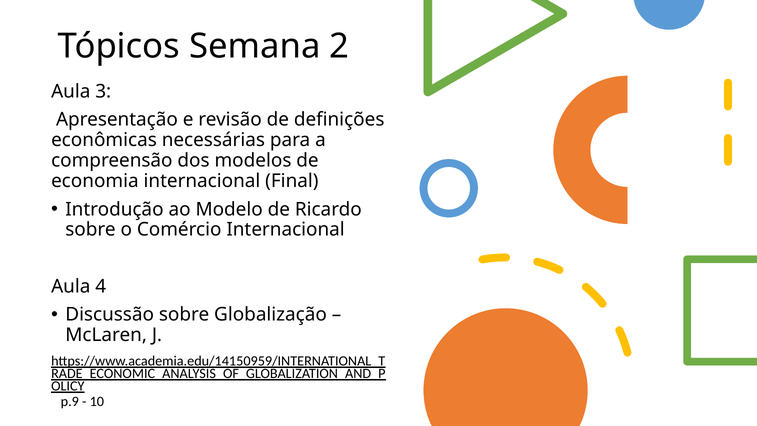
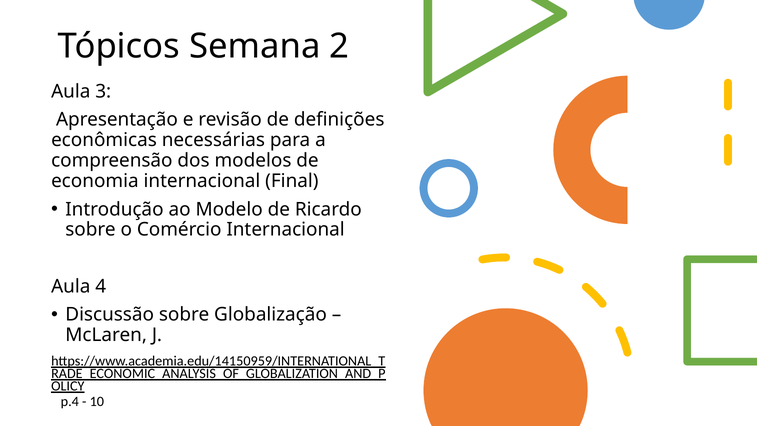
p.9: p.9 -> p.4 (70, 401)
